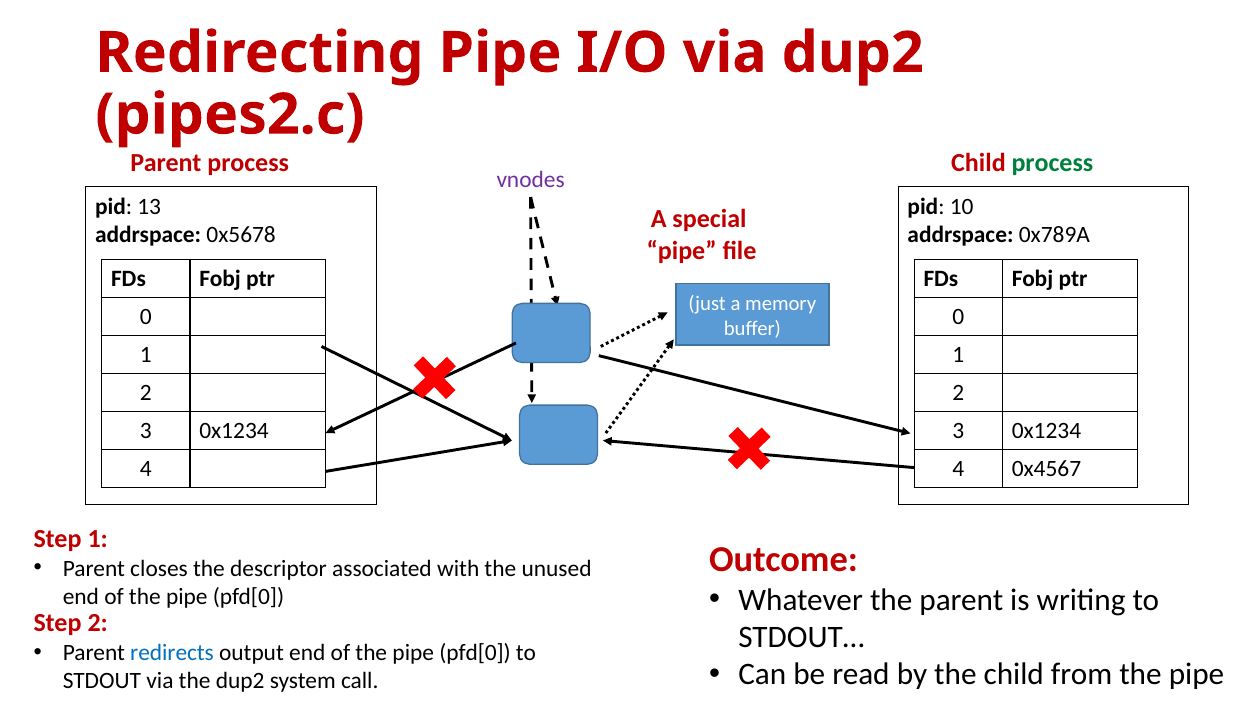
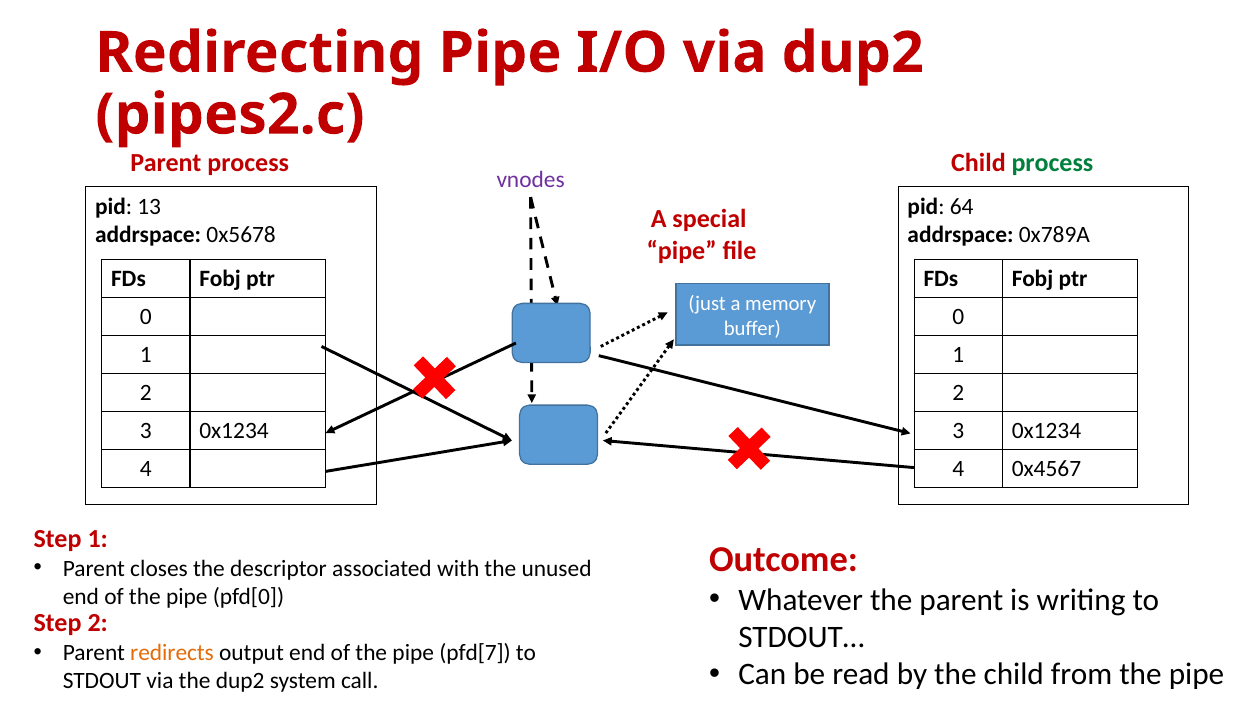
10: 10 -> 64 (962, 207)
redirects colour: blue -> orange (172, 653)
pfd[0: pfd[0 -> pfd[7 (475, 653)
